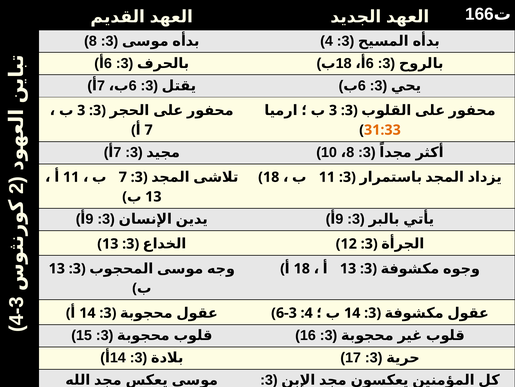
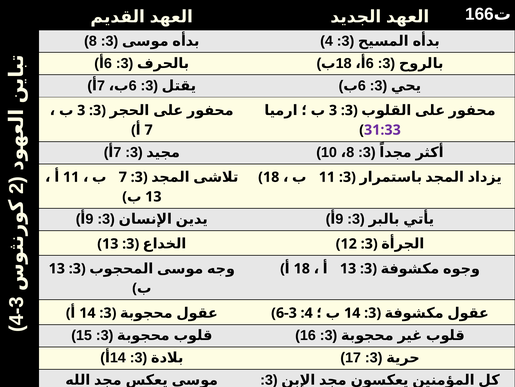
31:33 colour: orange -> purple (382, 130)
